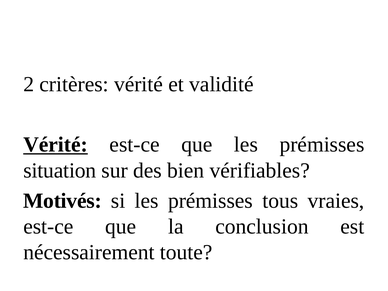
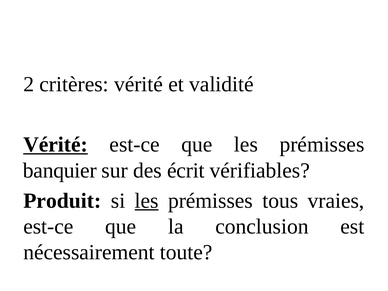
situation: situation -> banquier (60, 170)
bien: bien -> écrit (186, 170)
Motivés: Motivés -> Produit (62, 201)
les underline: none -> present (147, 201)
